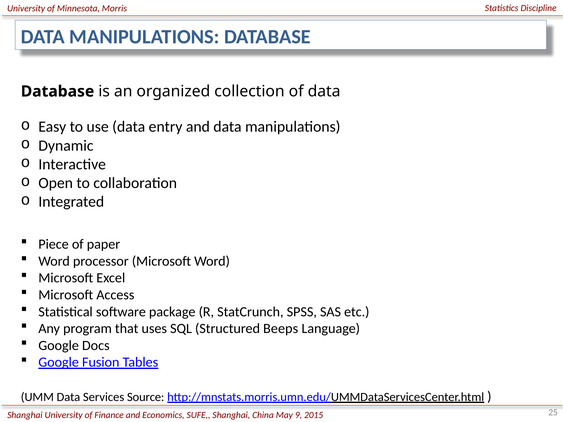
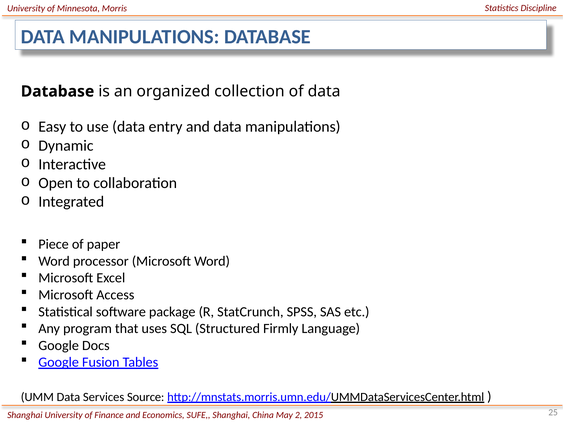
Beeps: Beeps -> Firmly (281, 329)
9: 9 -> 2 (298, 415)
